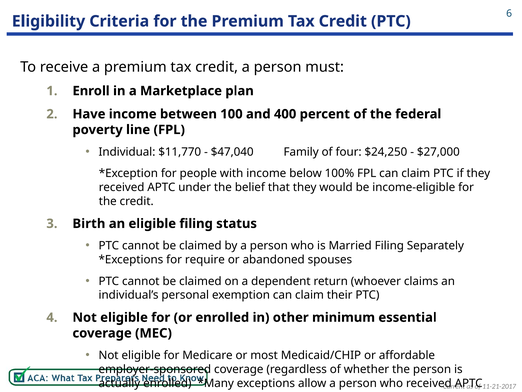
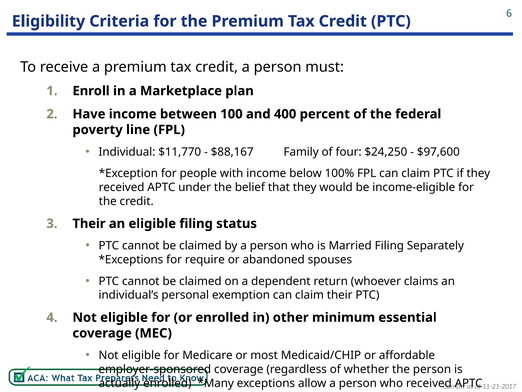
$47,040: $47,040 -> $88,167 (232, 152)
$27,000: $27,000 -> $97,600 (438, 152)
Birth: Birth -> Their (89, 223)
